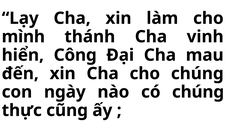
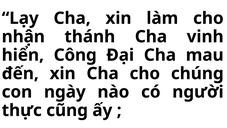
mình: mình -> nhận (23, 37)
có chúng: chúng -> người (198, 92)
